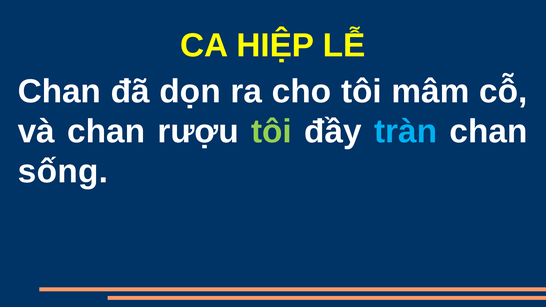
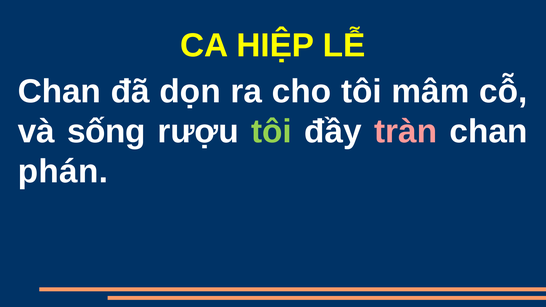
và chan: chan -> sống (106, 131)
tràn colour: light blue -> pink (406, 131)
sống: sống -> phán (63, 172)
